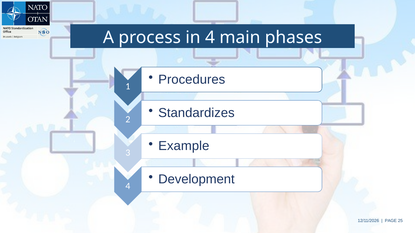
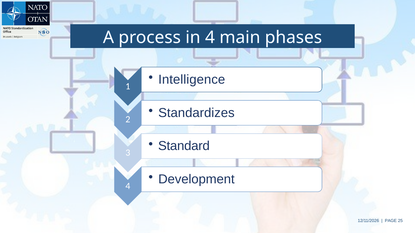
Procedures: Procedures -> Intelligence (192, 80)
Example: Example -> Standard (184, 146)
